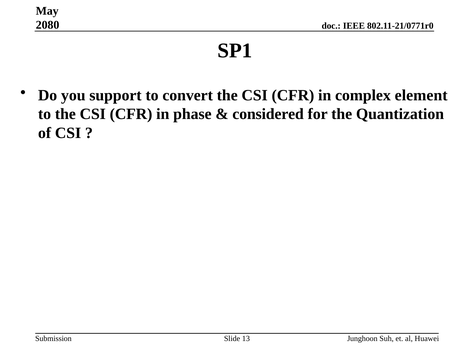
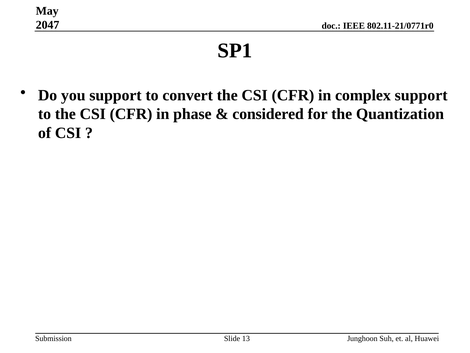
2080: 2080 -> 2047 (48, 25)
complex element: element -> support (421, 95)
